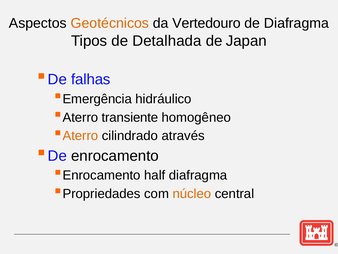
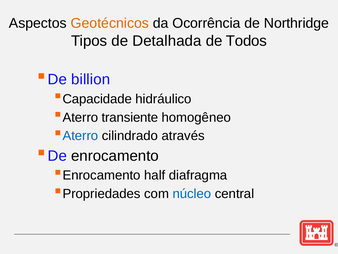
Vertedouro: Vertedouro -> Ocorrência (206, 23)
de Diafragma: Diafragma -> Northridge (296, 23)
Japan: Japan -> Todos (246, 41)
falhas: falhas -> billion (91, 79)
Emergência: Emergência -> Capacidade (97, 99)
Aterro colour: orange -> blue (80, 136)
núcleo colour: orange -> blue (192, 193)
